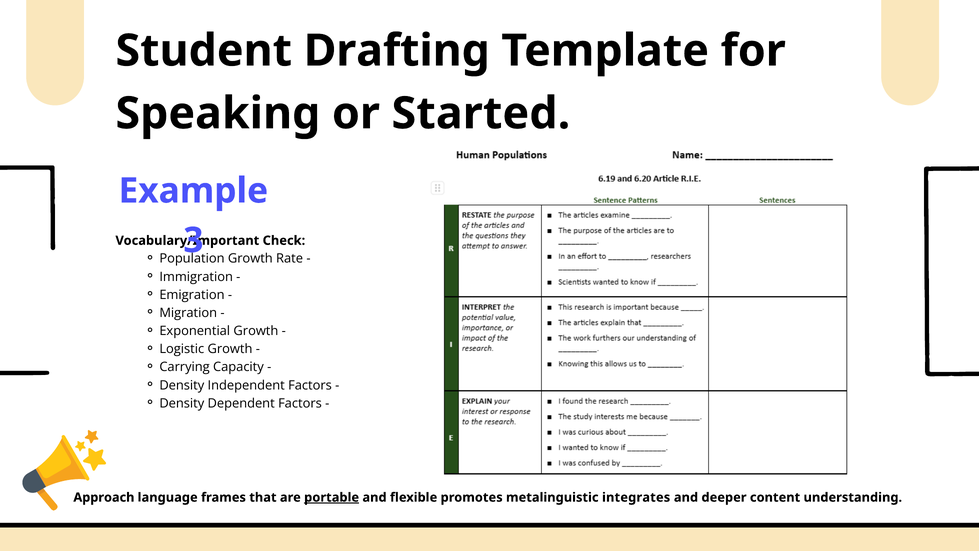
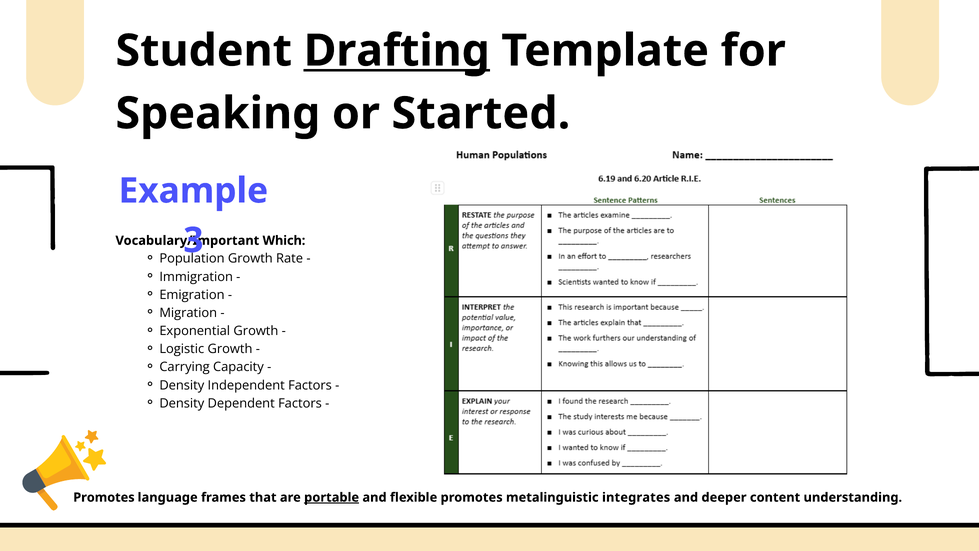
Drafting underline: none -> present (397, 51)
Check: Check -> Which (284, 240)
Approach: Approach -> Promotes (104, 497)
